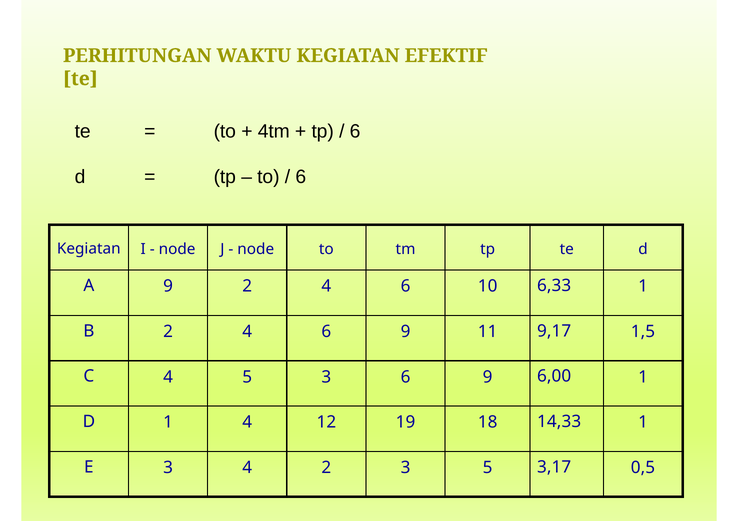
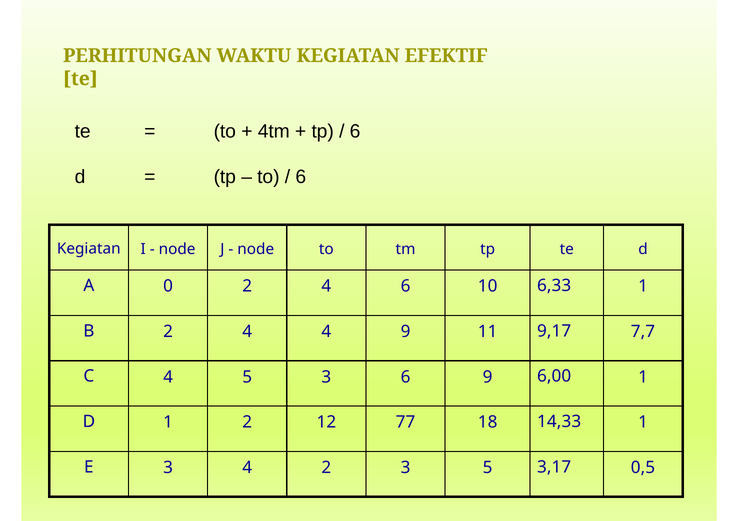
A 9: 9 -> 0 (168, 287)
B 2 4 6: 6 -> 4 (326, 332)
1,5: 1,5 -> 7,7 (643, 332)
1 4: 4 -> 2 (247, 423)
19: 19 -> 77 (406, 423)
